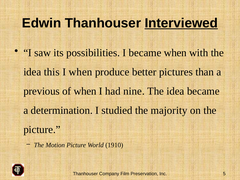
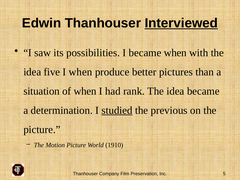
this: this -> five (52, 72)
previous: previous -> situation (42, 91)
nine: nine -> rank (134, 91)
studied underline: none -> present (117, 110)
majority: majority -> previous (169, 110)
